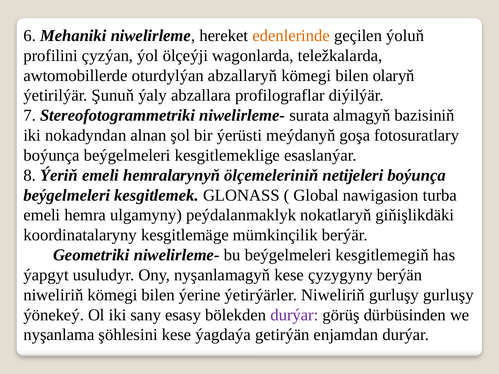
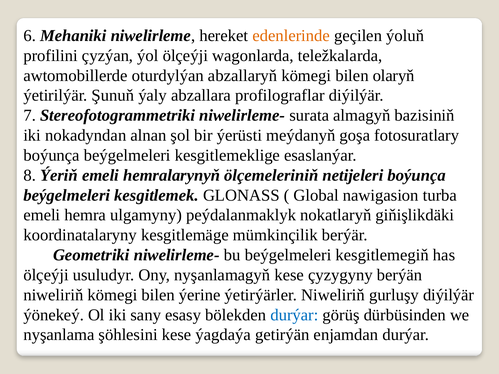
ýapgyt: ýapgyt -> ölçeýji (46, 275)
gurluşy gurluşy: gurluşy -> diýilýär (449, 295)
durýar colour: purple -> blue (294, 315)
